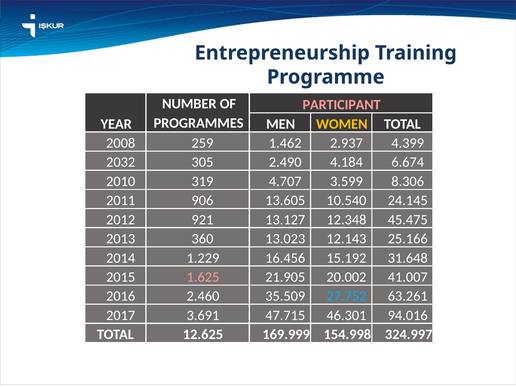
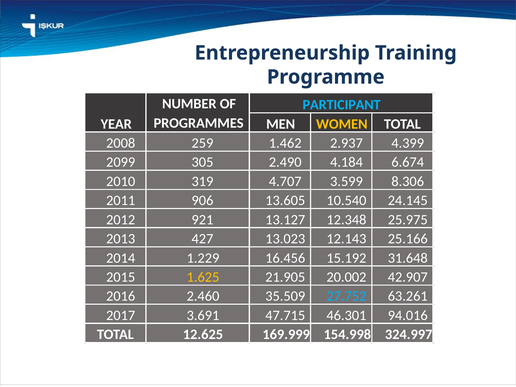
PARTICIPANT colour: pink -> light blue (342, 105)
2032: 2032 -> 2099 (121, 162)
45.475: 45.475 -> 25.975 (408, 220)
360: 360 -> 427 (202, 239)
1.625 colour: pink -> yellow (203, 277)
41.007: 41.007 -> 42.907 (408, 277)
